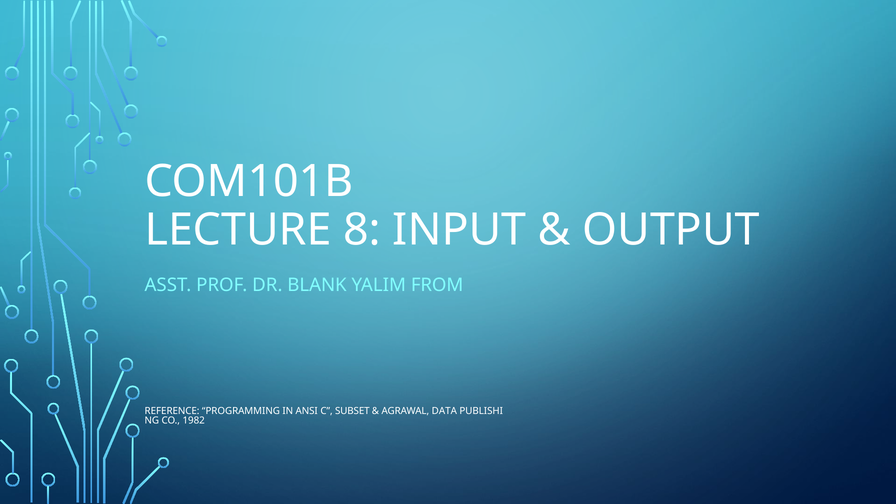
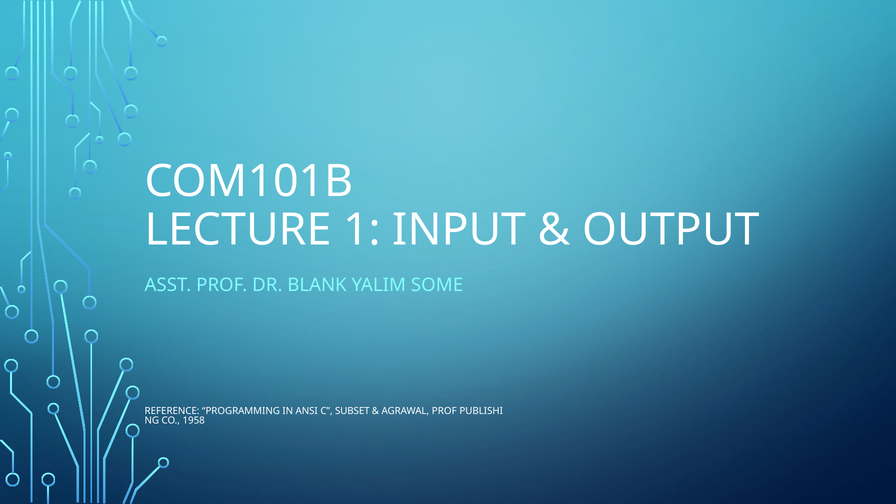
8: 8 -> 1 (362, 230)
FROM: FROM -> SOME (437, 285)
AGRAWAL DATA: DATA -> PROF (444, 411)
1982: 1982 -> 1958 (194, 421)
